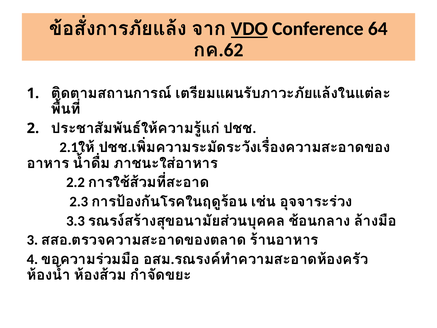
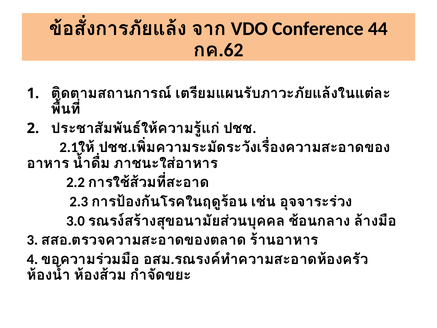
VDO underline: present -> none (249, 29)
64: 64 -> 44 (378, 29)
3.3: 3.3 -> 3.0 (75, 221)
